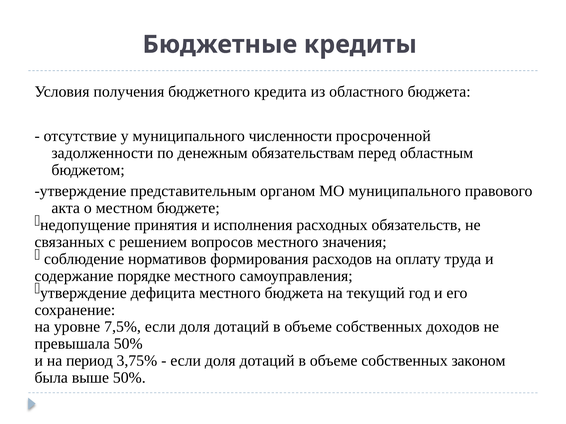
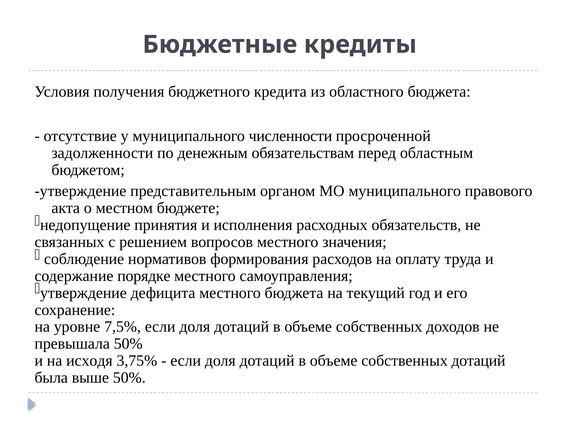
период: период -> исходя (89, 361)
собственных законом: законом -> дотаций (478, 361)
